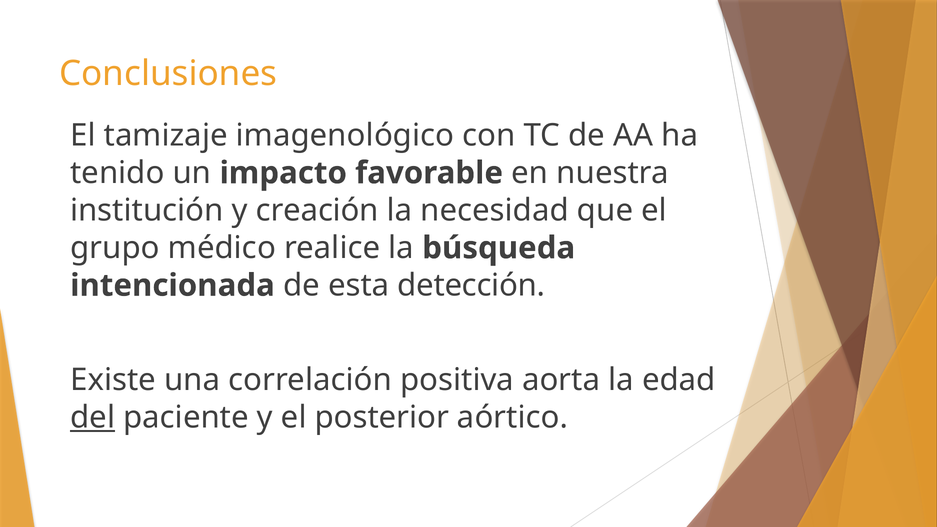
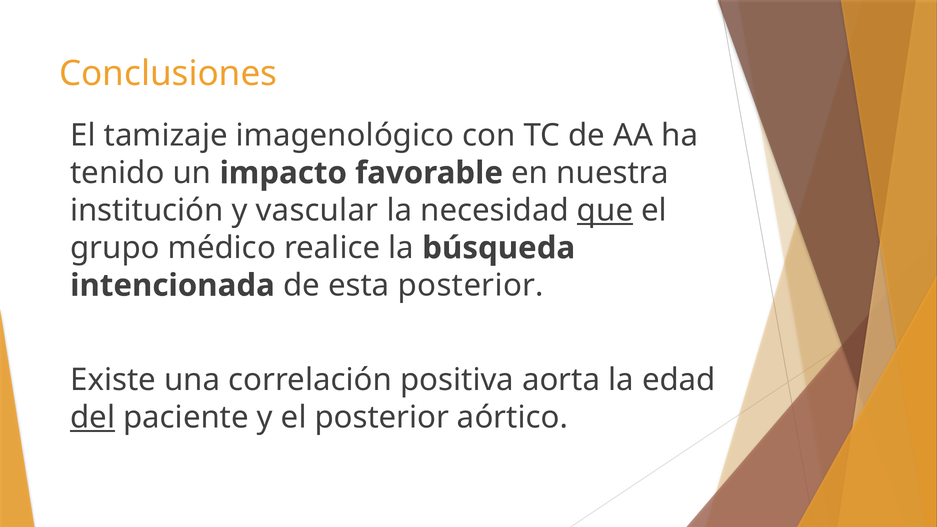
creación: creación -> vascular (317, 211)
que underline: none -> present (605, 211)
esta detección: detección -> posterior (471, 285)
